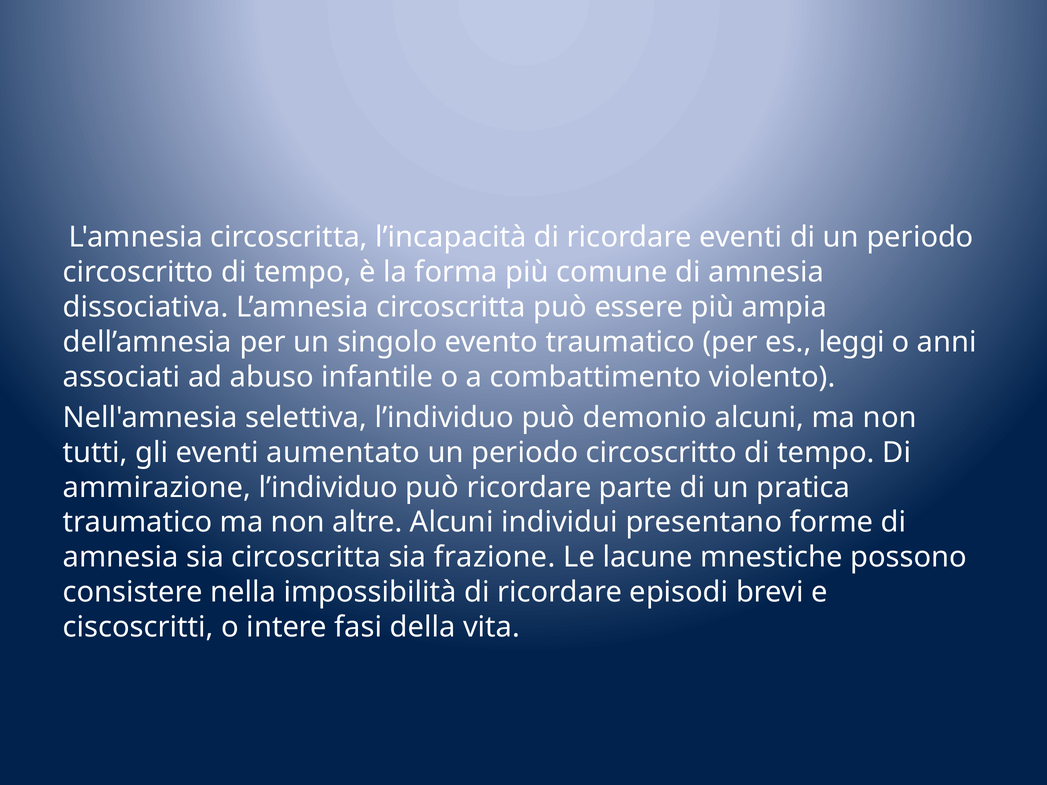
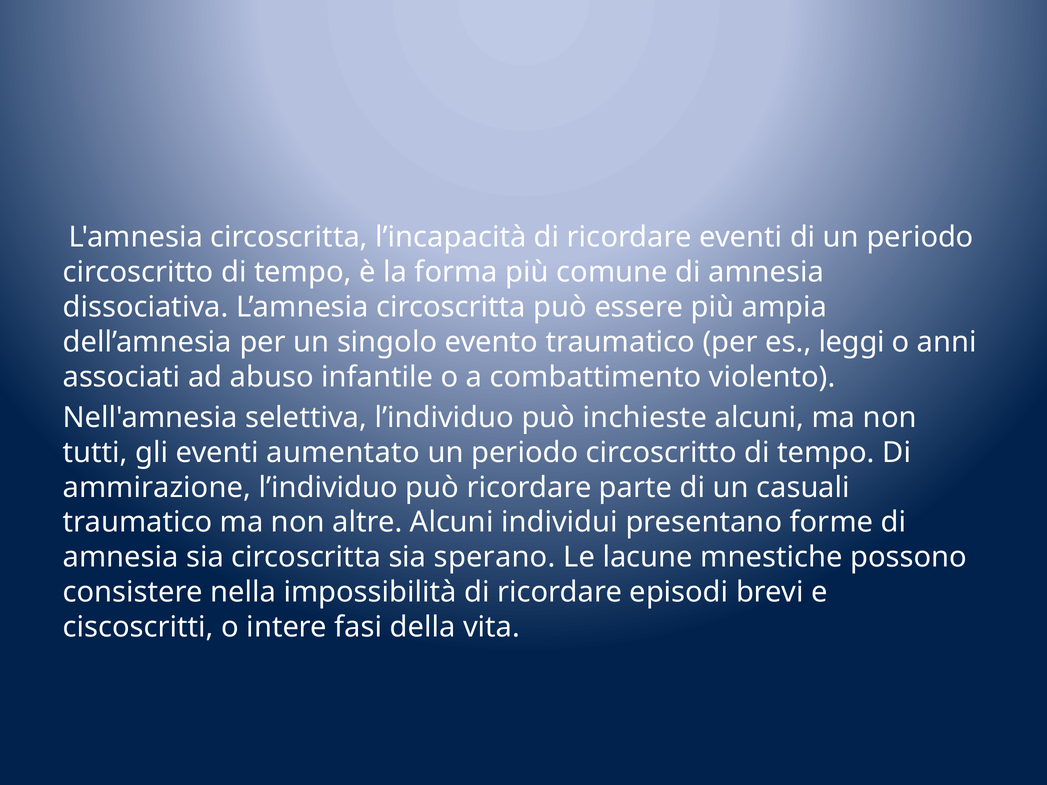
demonio: demonio -> inchieste (645, 418)
pratica: pratica -> casuali (803, 488)
frazione: frazione -> sperano (495, 557)
